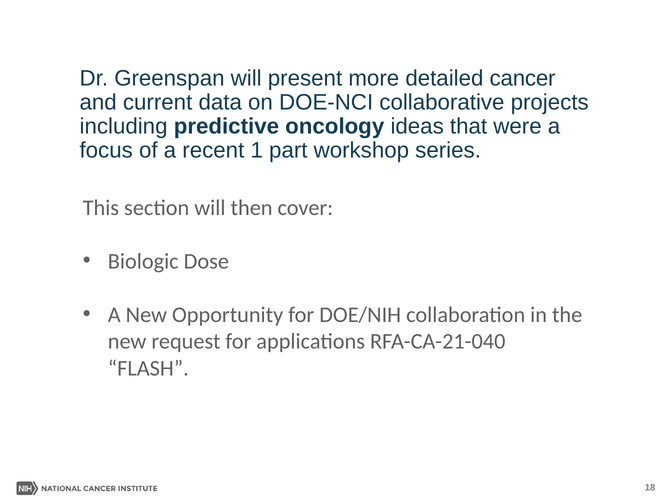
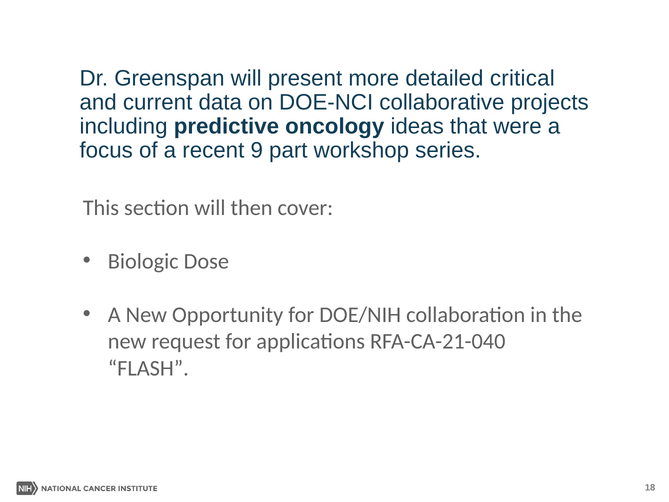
cancer: cancer -> critical (522, 78)
1: 1 -> 9 (257, 150)
